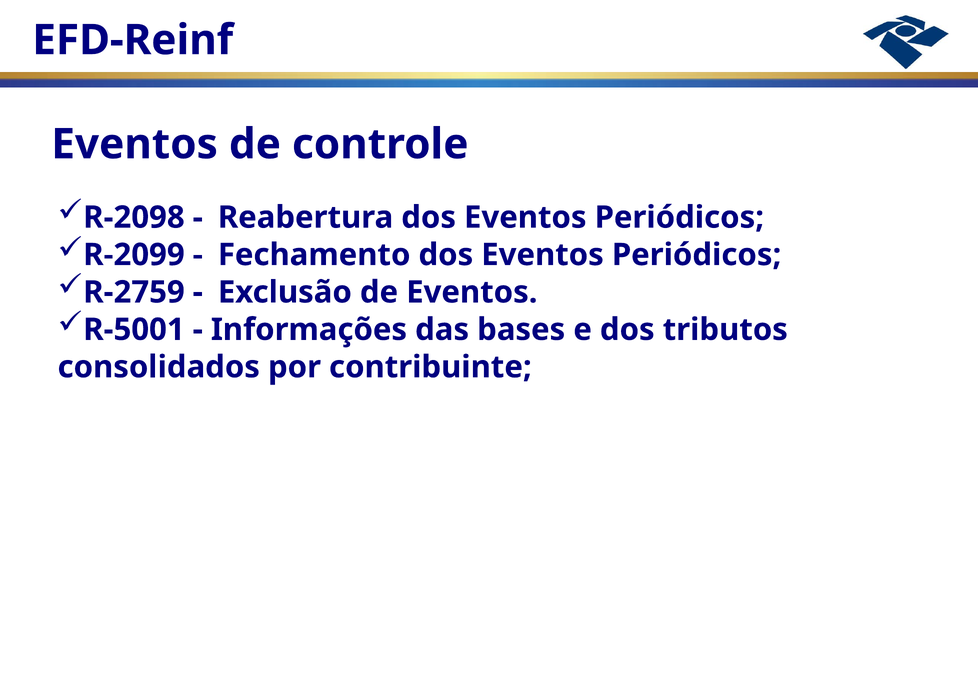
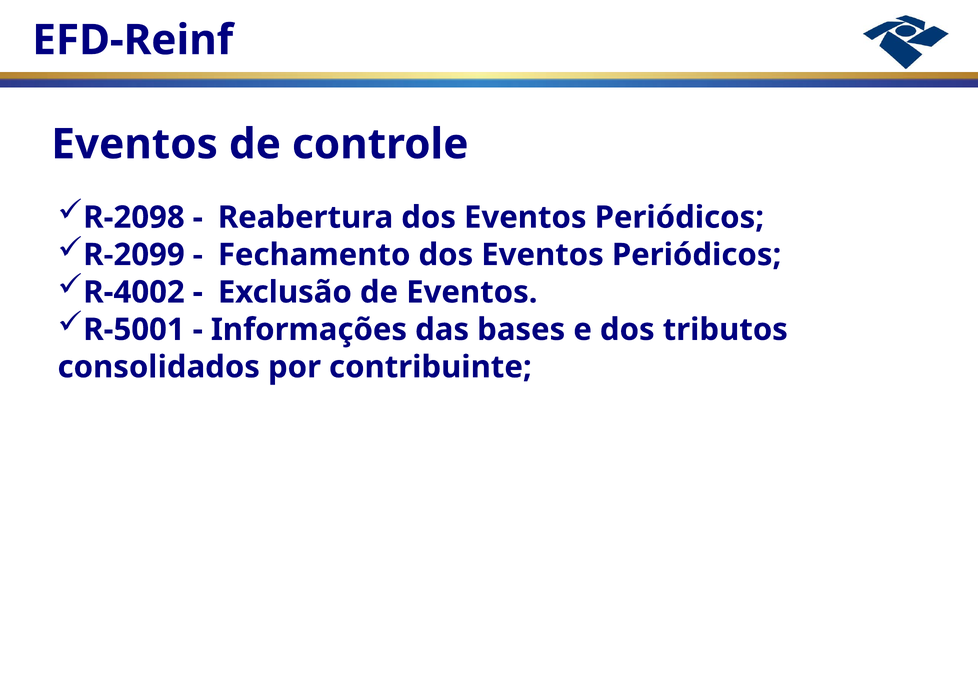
R-2759: R-2759 -> R-4002 (134, 292)
